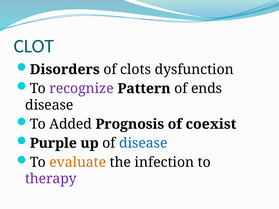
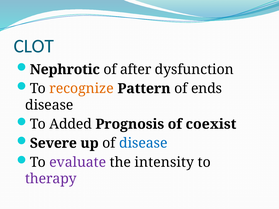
Disorders: Disorders -> Nephrotic (65, 70)
clots: clots -> after (136, 70)
recognize colour: purple -> orange (82, 89)
Purple: Purple -> Severe (53, 143)
evaluate colour: orange -> purple (78, 162)
infection: infection -> intensity (164, 162)
